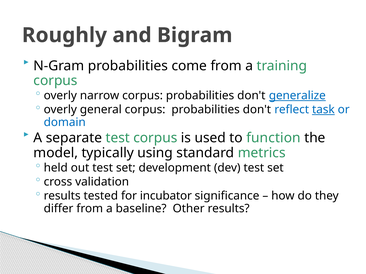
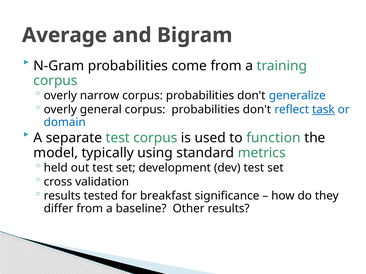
Roughly: Roughly -> Average (65, 35)
generalize underline: present -> none (297, 96)
incubator: incubator -> breakfast (166, 196)
